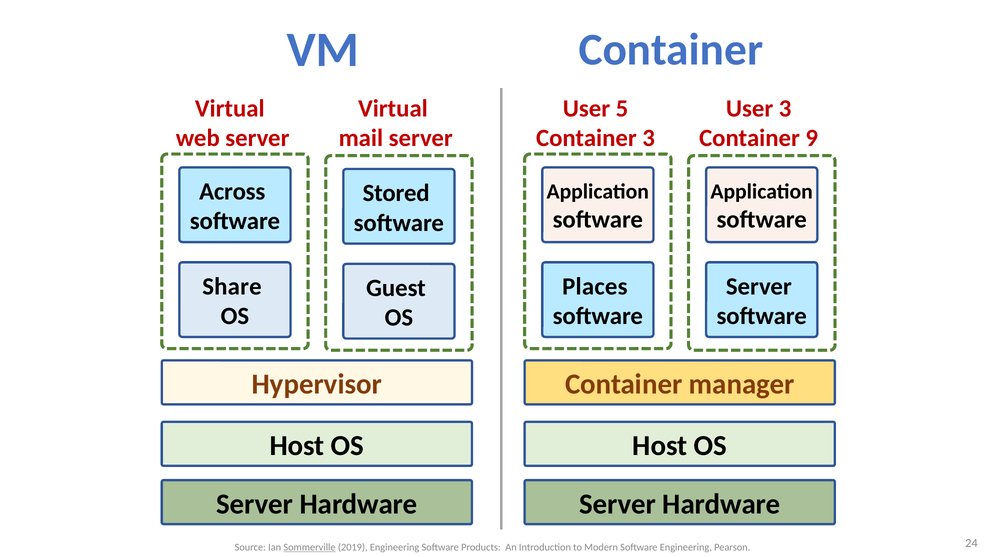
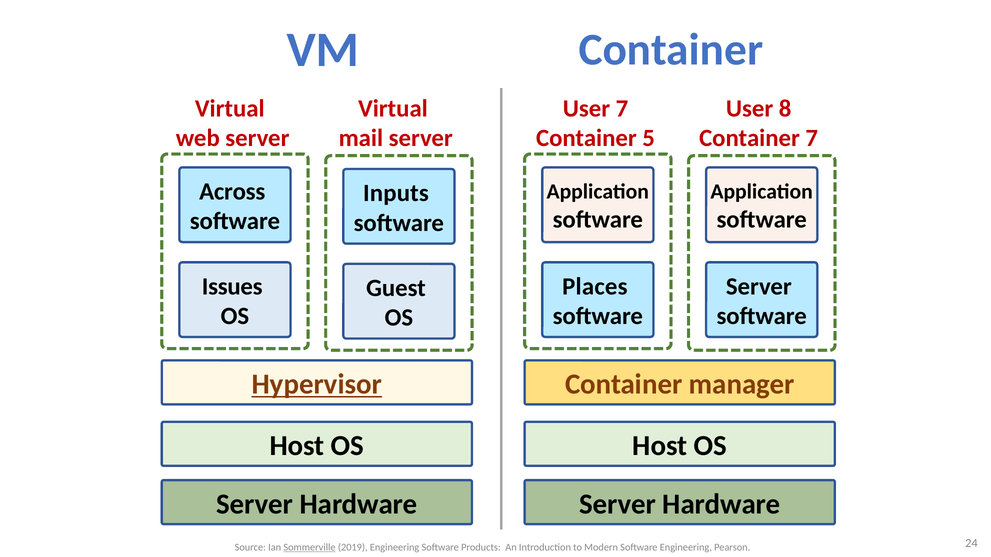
User 5: 5 -> 7 (622, 108)
User 3: 3 -> 8 (785, 108)
Container 3: 3 -> 5 (649, 138)
Container 9: 9 -> 7 (812, 138)
Stored: Stored -> Inputs (396, 193)
Share: Share -> Issues (232, 287)
Hypervisor underline: none -> present (317, 385)
